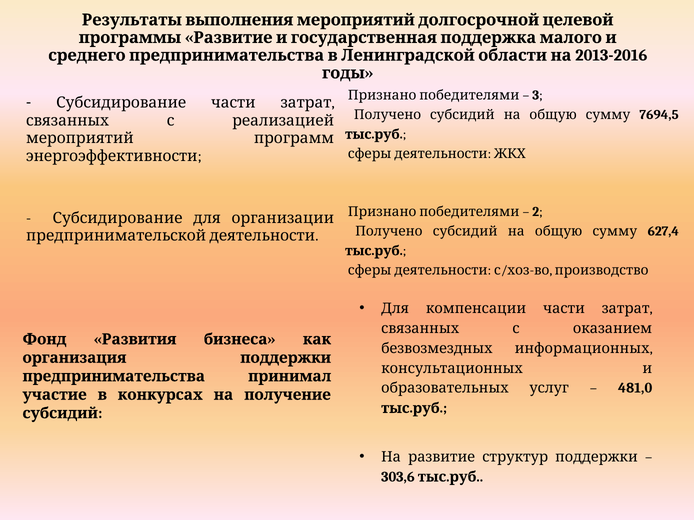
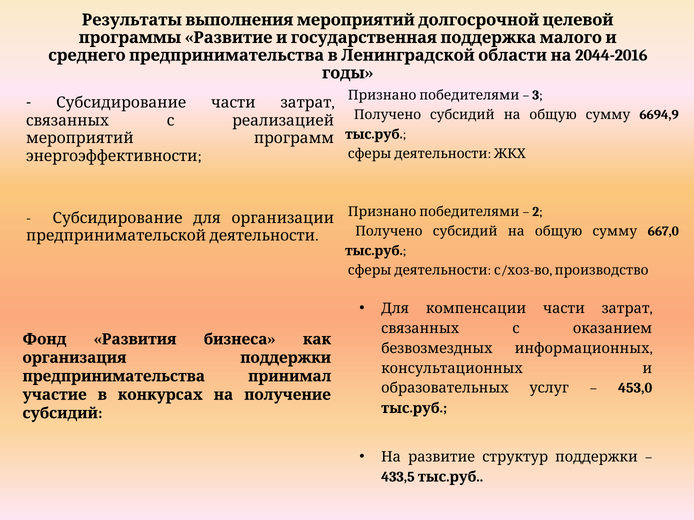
2013-2016: 2013-2016 -> 2044-2016 (611, 55)
7694,5: 7694,5 -> 6694,9 (659, 115)
627,4: 627,4 -> 667,0 (663, 232)
481,0: 481,0 -> 453,0 (635, 389)
303,6: 303,6 -> 433,5 (398, 477)
